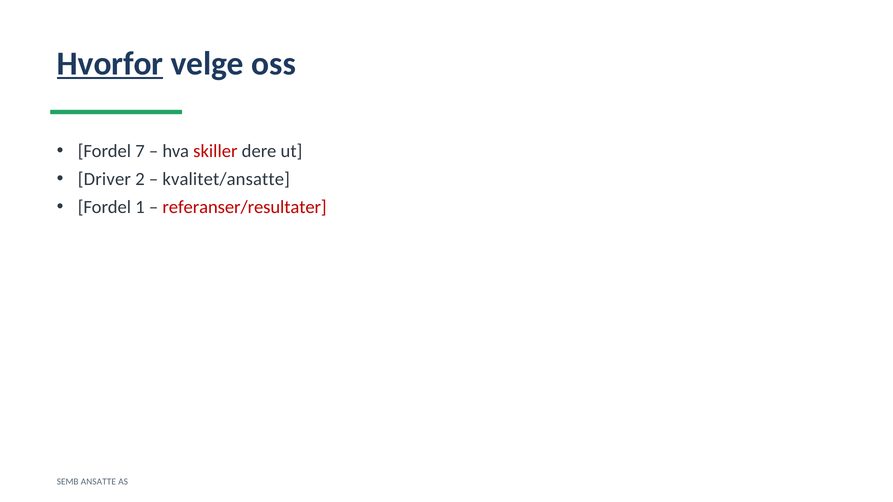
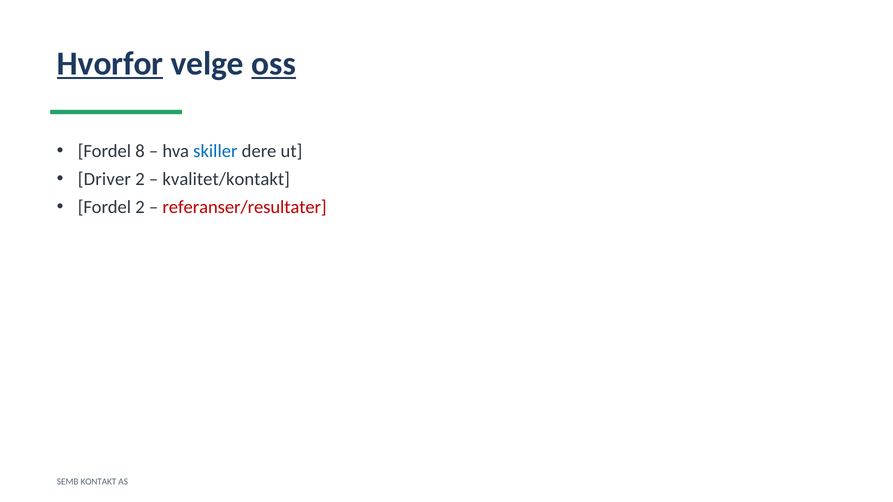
oss underline: none -> present (274, 64)
7: 7 -> 8 (140, 151)
skiller colour: red -> blue (215, 151)
kvalitet/ansatte: kvalitet/ansatte -> kvalitet/kontakt (226, 179)
Fordel 1: 1 -> 2 (140, 207)
ANSATTE: ANSATTE -> KONTAKT (98, 482)
